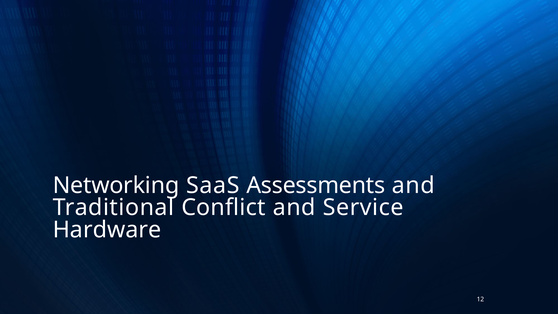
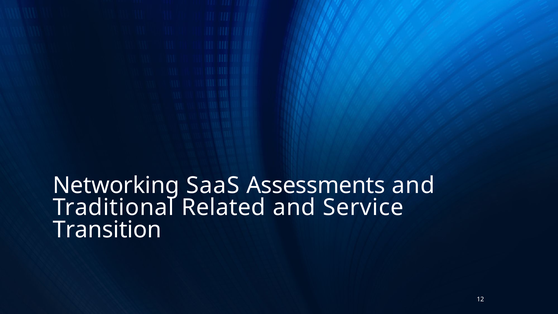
Conflict: Conflict -> Related (223, 208)
Hardware: Hardware -> Transition (107, 230)
